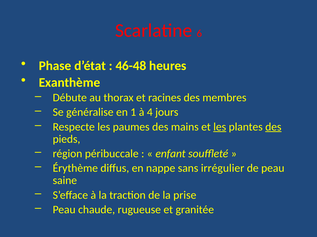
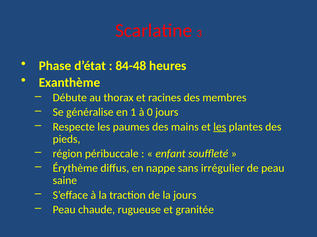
6: 6 -> 3 (199, 34)
46-48: 46-48 -> 84-48 (131, 66)
4: 4 -> 0 (150, 113)
des underline: present -> none (273, 127)
la prise: prise -> jours (185, 196)
